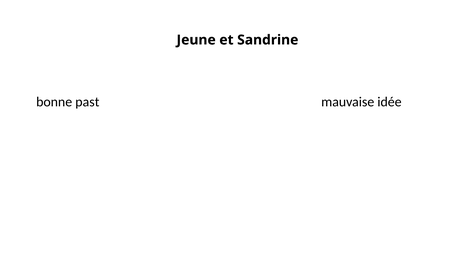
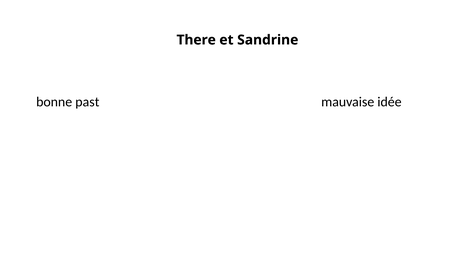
Jeune: Jeune -> There (196, 40)
